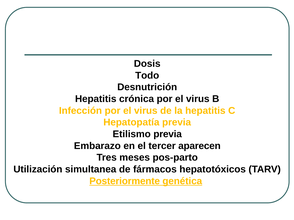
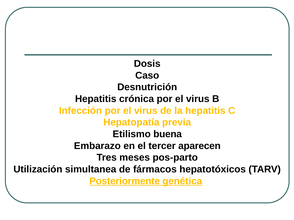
Todo: Todo -> Caso (147, 76)
Etilismo previa: previa -> buena (168, 134)
